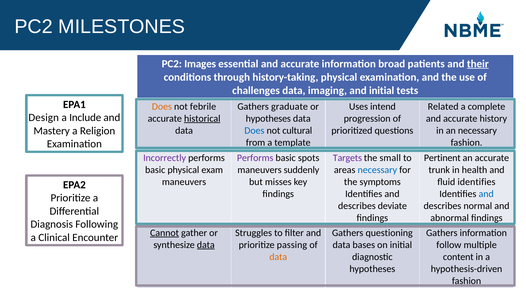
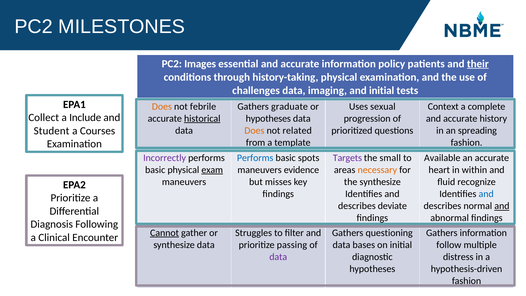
broad: broad -> policy (392, 64)
intend: intend -> sexual (383, 106)
Related: Related -> Context (443, 106)
Design: Design -> Collect (44, 118)
Mastery: Mastery -> Student (52, 131)
Religion: Religion -> Courses (98, 131)
Does colour: blue -> orange (254, 131)
cultural: cultural -> related (297, 131)
an necessary: necessary -> spreading (477, 131)
Performs colour: purple -> blue (255, 158)
Pertinent: Pertinent -> Available (442, 158)
exam underline: none -> present (212, 170)
suddenly: suddenly -> evidence (301, 170)
necessary colour: blue -> orange (377, 170)
trunk: trunk -> heart (439, 170)
health: health -> within (474, 170)
the symptoms: symptoms -> synthesize (380, 182)
fluid identifies: identifies -> recognize (477, 182)
and underline: none -> present (502, 206)
data underline: present -> none (206, 245)
data colour: orange -> purple (278, 257)
content: content -> distress (458, 257)
